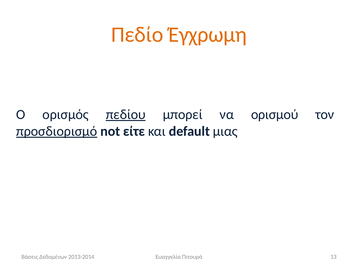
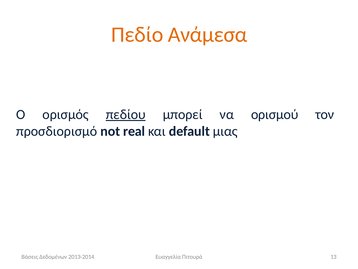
Έγχρωμη: Έγχρωμη -> Ανάμεσα (208, 35)
προσδιορισμό underline: present -> none (57, 131)
είτε: είτε -> real (134, 131)
